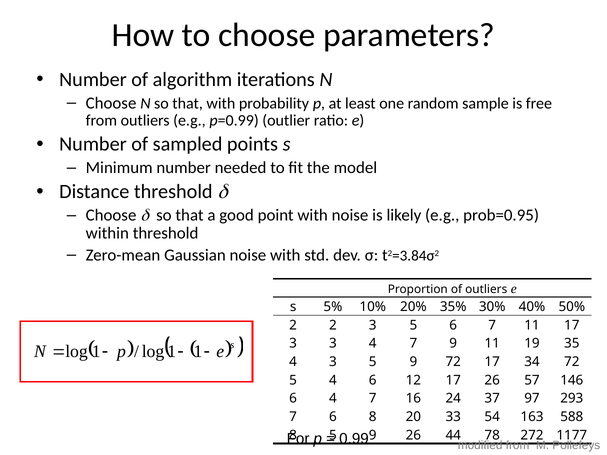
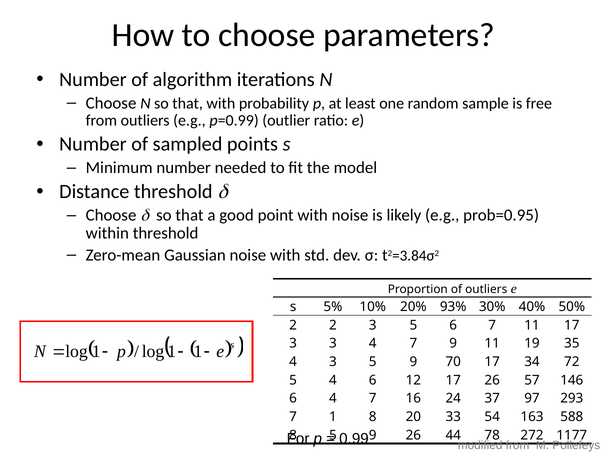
35%: 35% -> 93% (453, 307)
9 72: 72 -> 70 (453, 362)
7 6: 6 -> 1 (333, 417)
